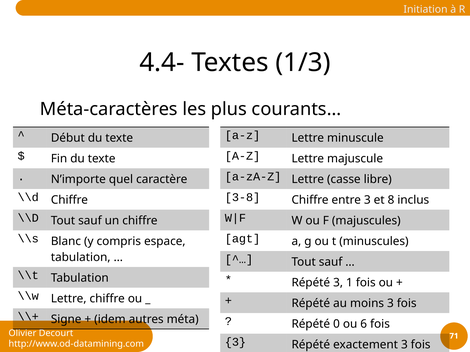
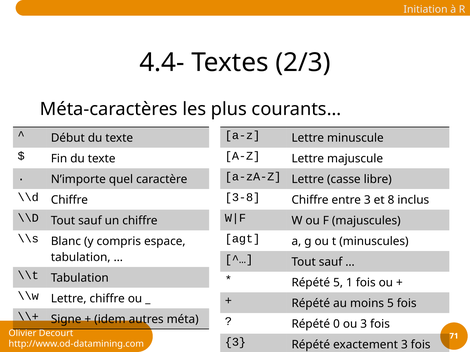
1/3: 1/3 -> 2/3 (303, 63)
Répété 3: 3 -> 5 (338, 283)
moins 3: 3 -> 5 (390, 304)
ou 6: 6 -> 3 (364, 324)
